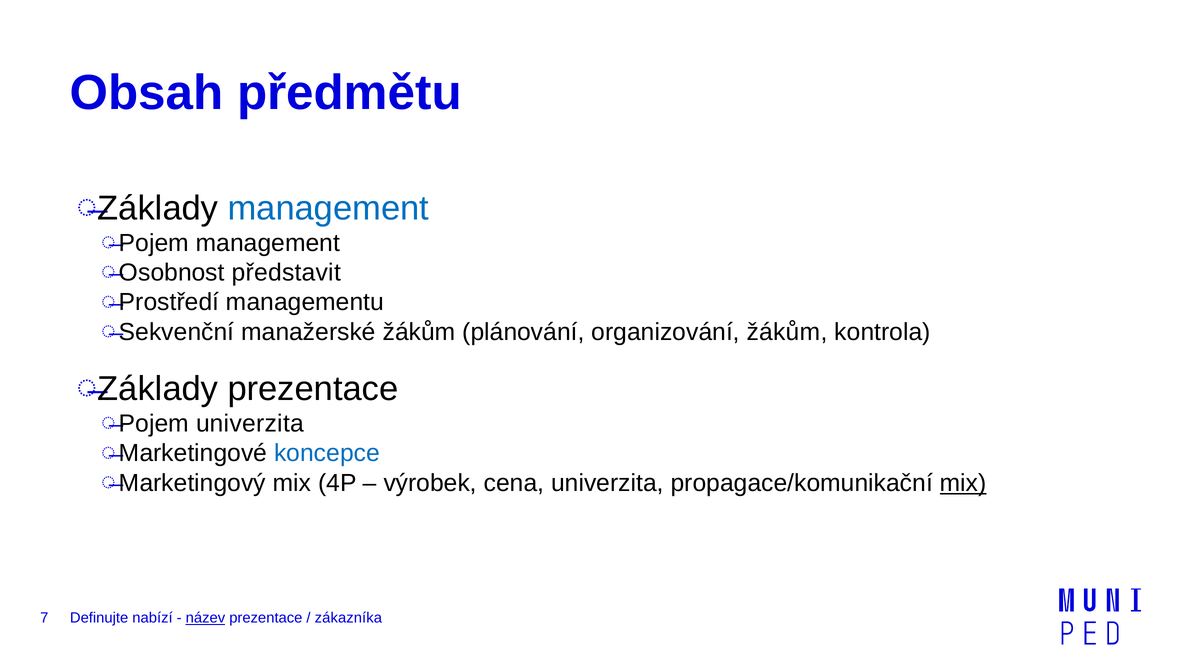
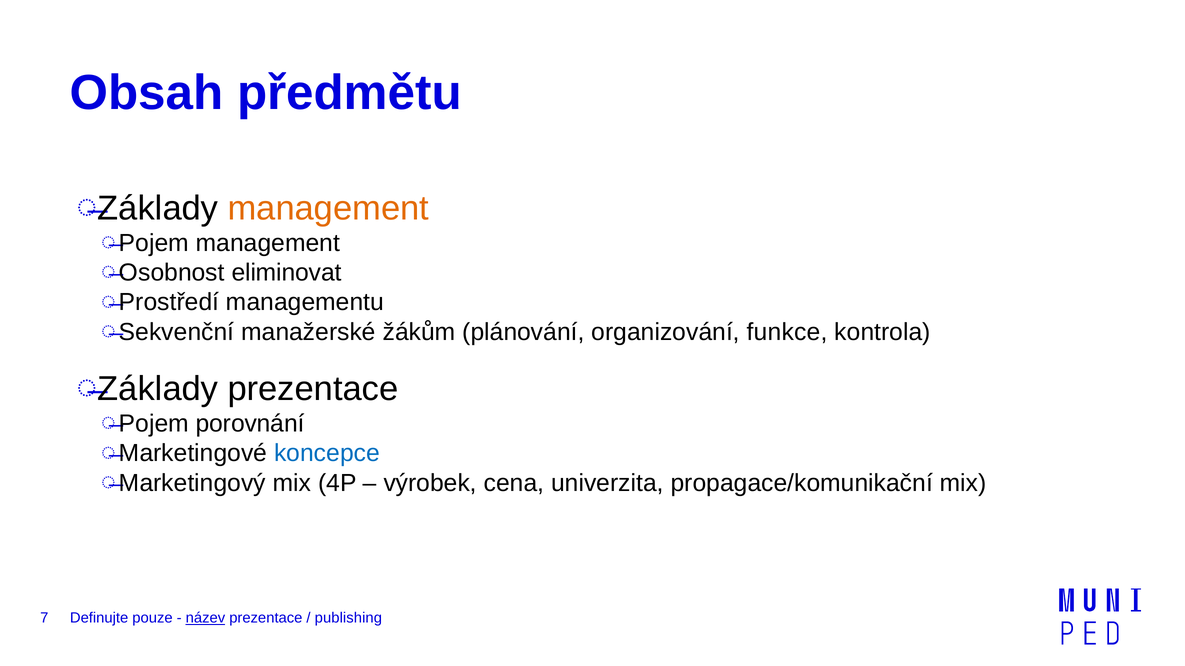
management colour: blue -> orange (328, 208)
představit: představit -> eliminovat (287, 273)
organizování žákům: žákům -> funkce (787, 332)
univerzita: univerzita -> porovnání (250, 424)
mix underline: present -> none (963, 483)
nabízí: nabízí -> pouze (153, 619)
zákazníka: zákazníka -> publishing (348, 619)
